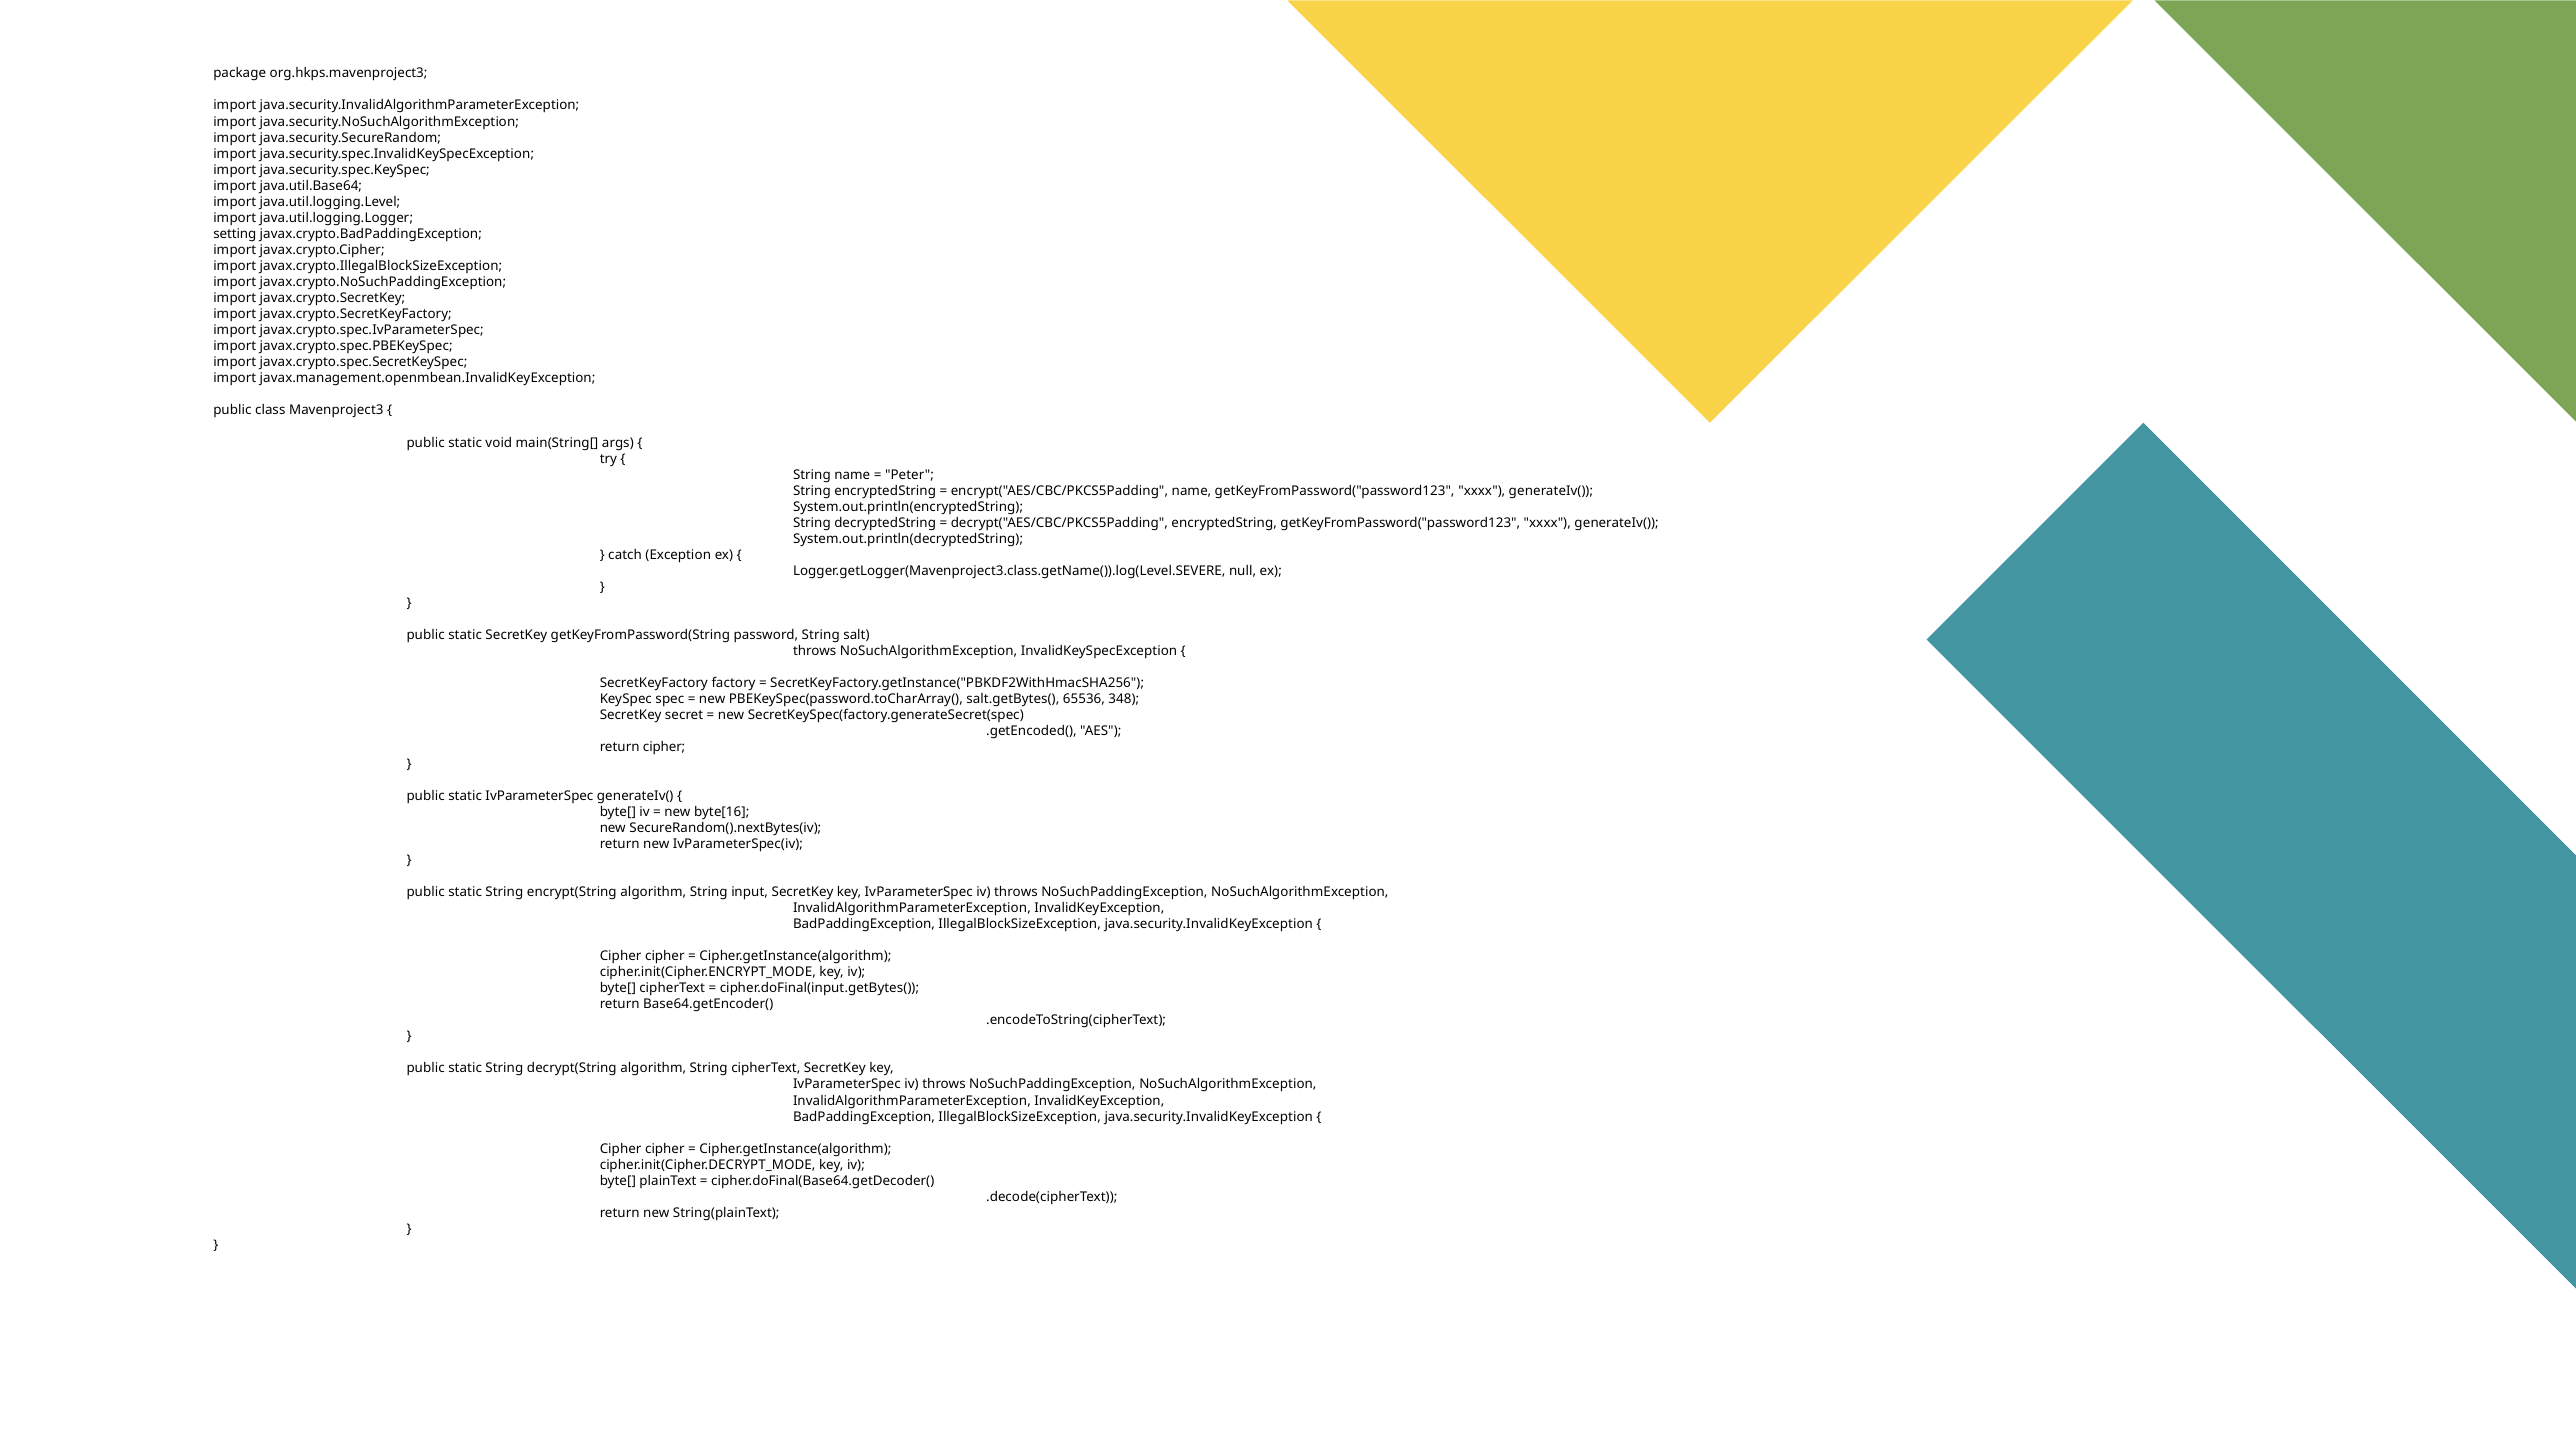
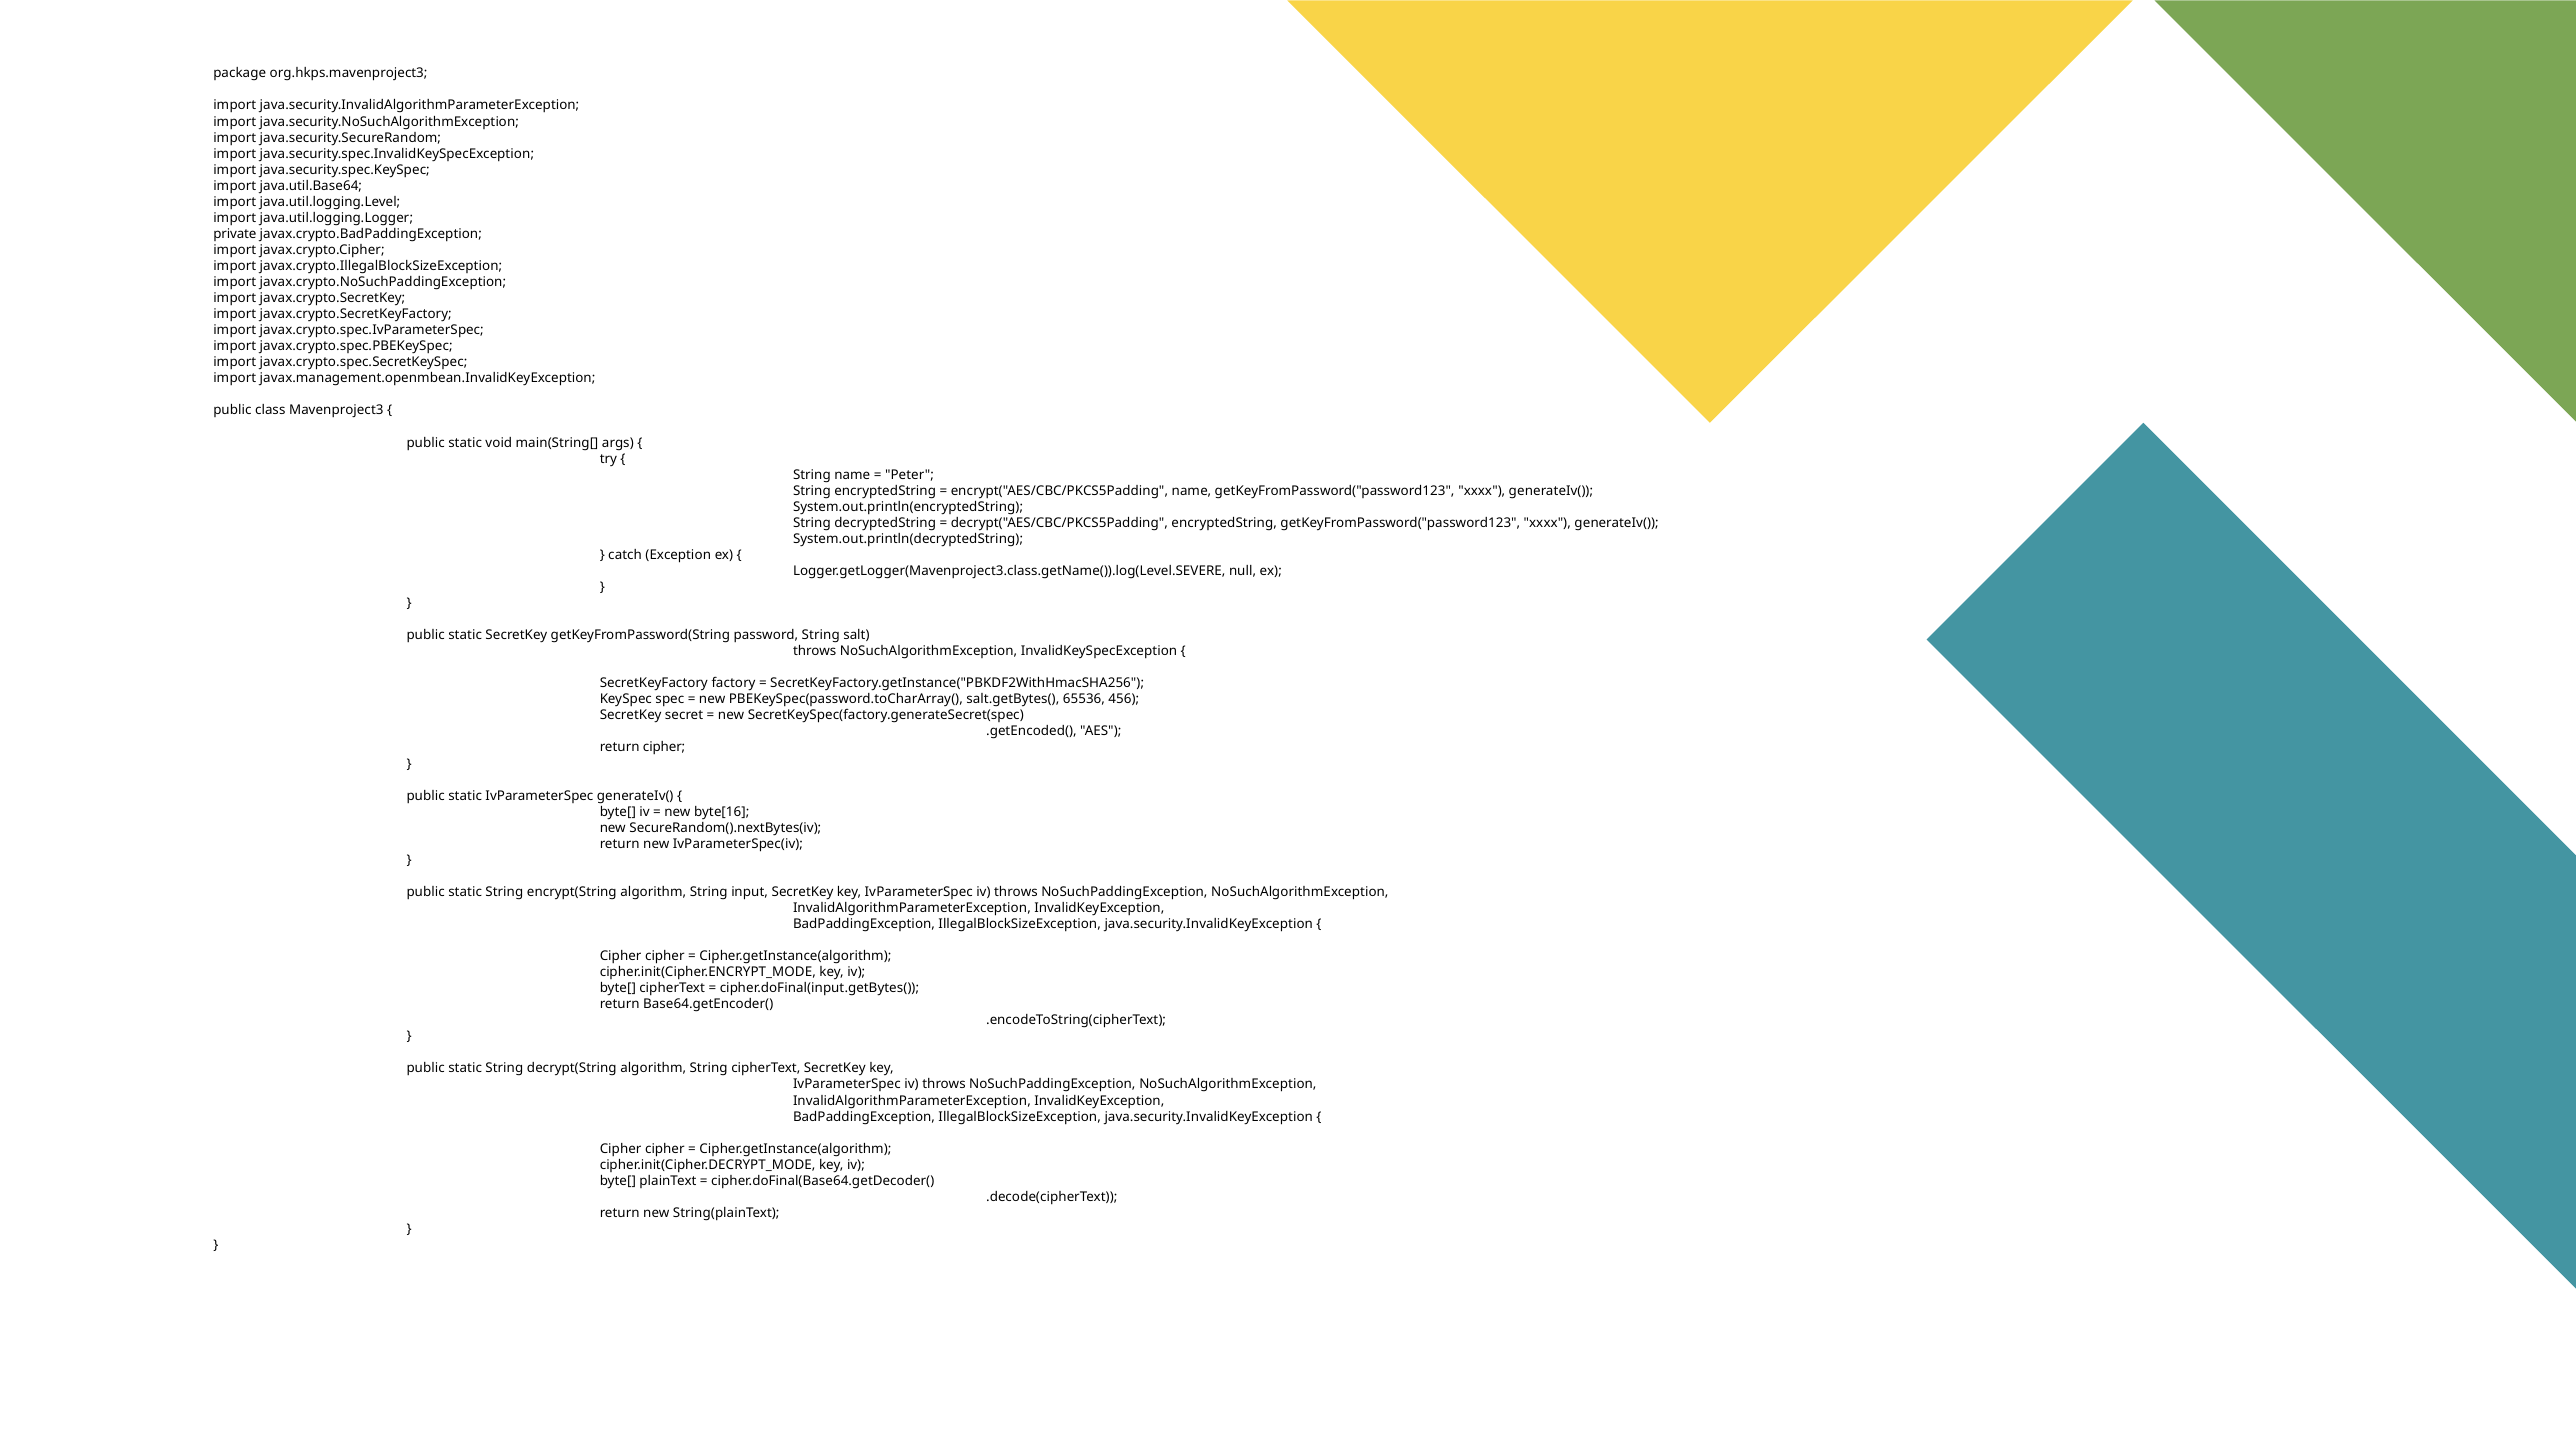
setting: setting -> private (235, 234)
348: 348 -> 456 (1124, 699)
